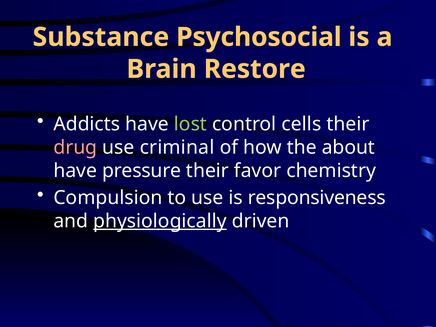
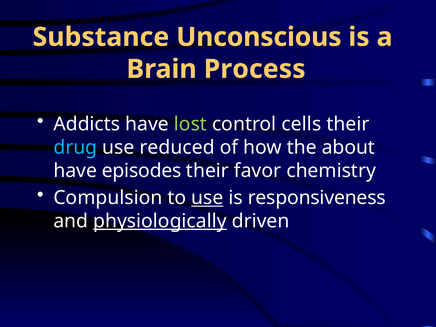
Psychosocial: Psychosocial -> Unconscious (259, 37)
Restore: Restore -> Process (255, 69)
drug colour: pink -> light blue (75, 147)
criminal: criminal -> reduced (177, 147)
pressure: pressure -> episodes (142, 171)
use underline: none -> present (207, 198)
